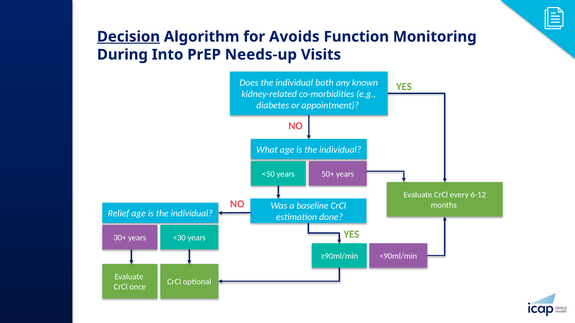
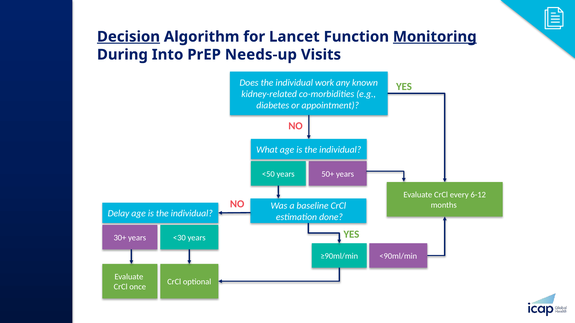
Avoids: Avoids -> Lancet (294, 37)
Monitoring underline: none -> present (435, 37)
both: both -> work (325, 83)
Relief: Relief -> Delay (119, 214)
